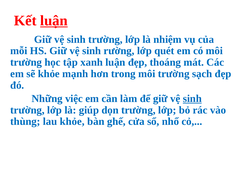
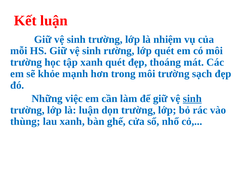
luận underline: present -> none (54, 21)
xanh luận: luận -> quét (115, 62)
là giúp: giúp -> luận (89, 110)
lau khỏe: khỏe -> xanh (72, 121)
